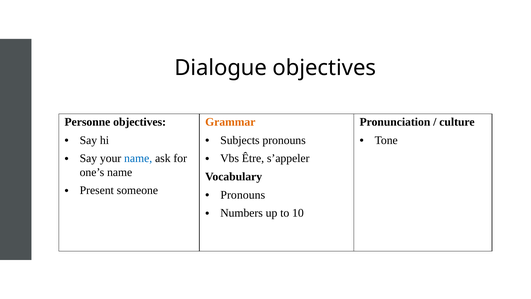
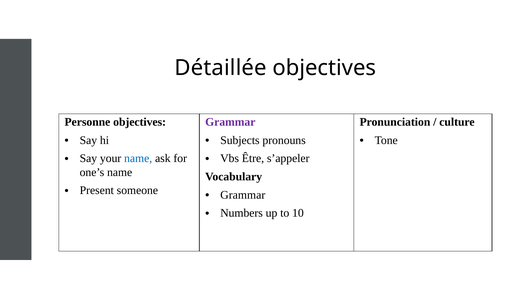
Dialogue: Dialogue -> Détaillée (221, 68)
Grammar colour: orange -> purple (230, 122)
Pronouns: Pronouns -> Grammar (243, 195)
